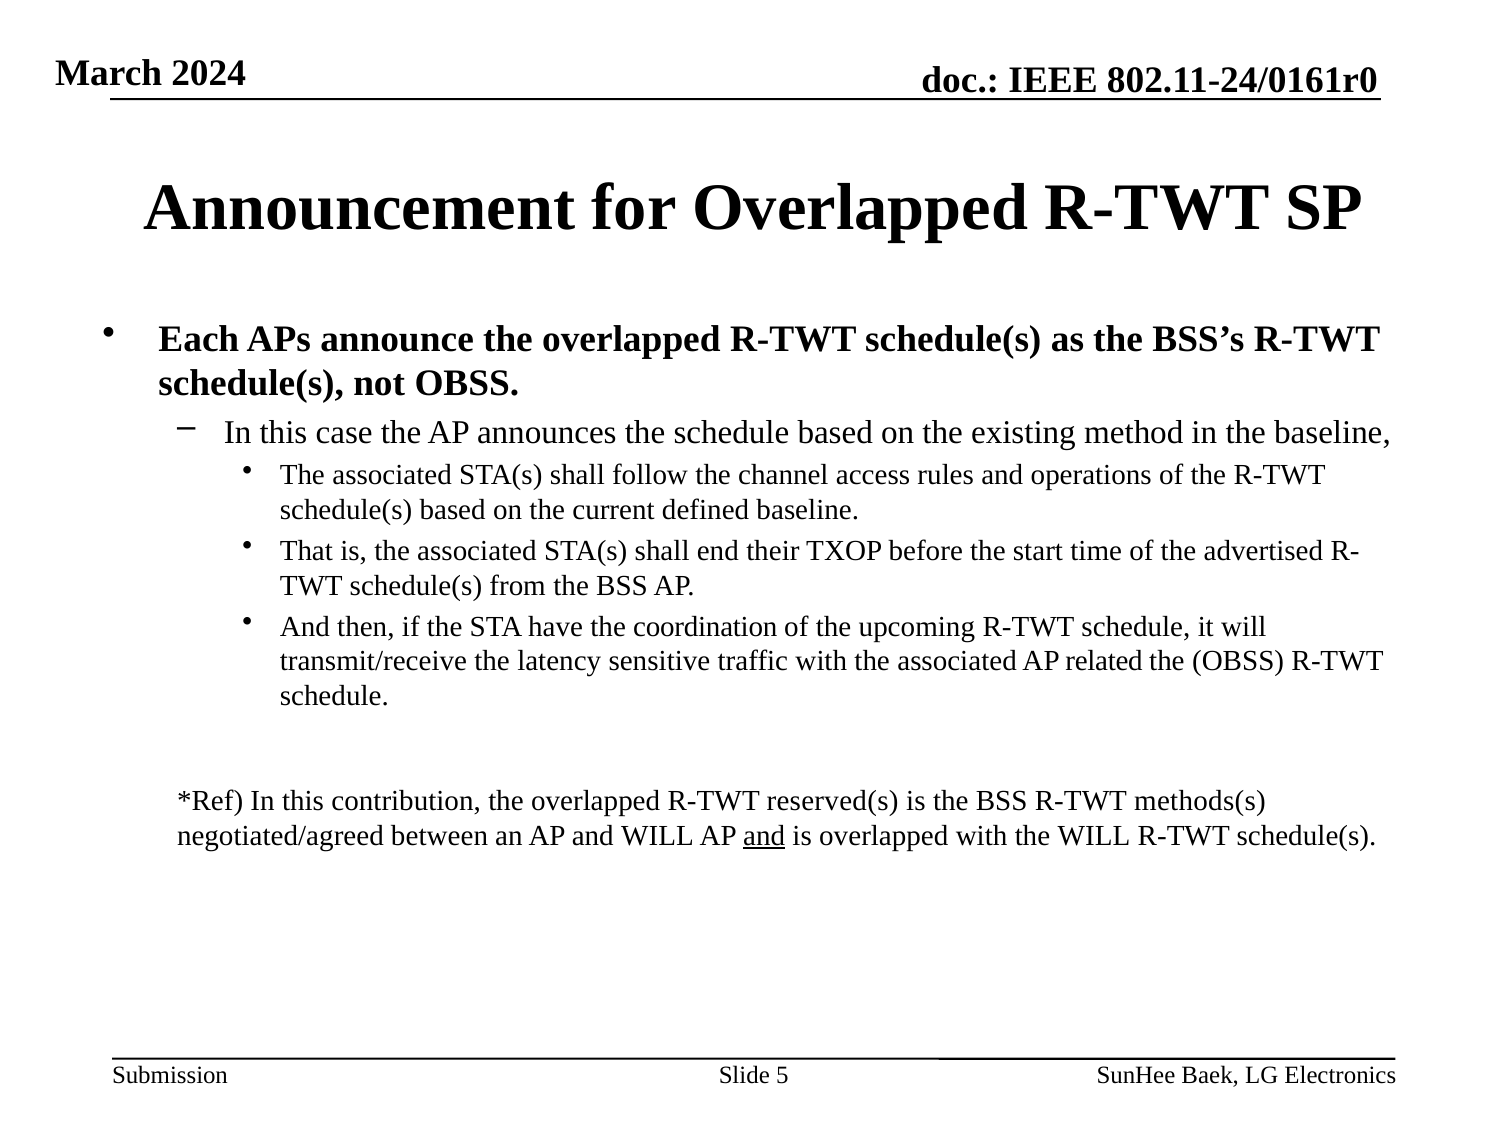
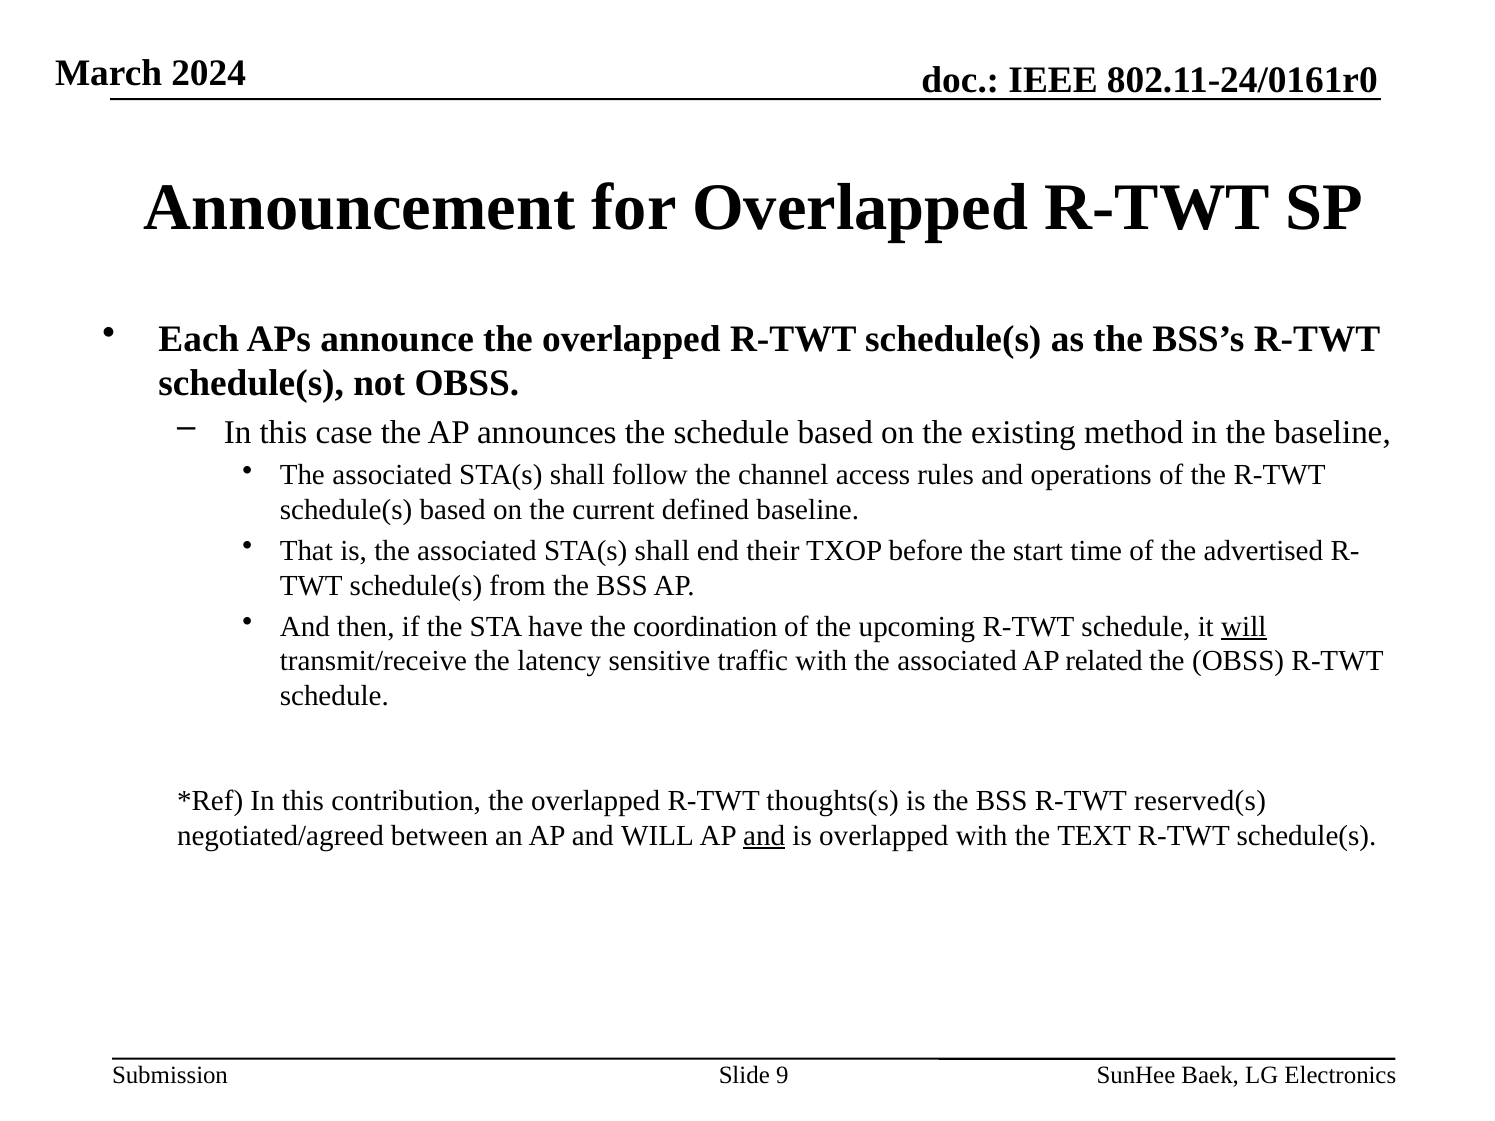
will underline: none -> present (1244, 627)
reserved(s: reserved(s -> thoughts(s (833, 801)
methods(s: methods(s -> reserved(s (1200, 801)
the WILL: WILL -> TEXT (1094, 836)
5: 5 -> 9 (782, 1075)
